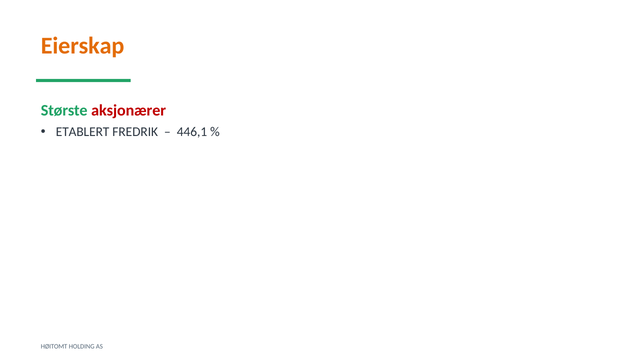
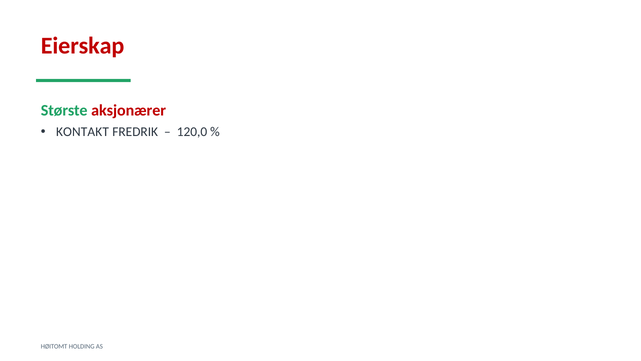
Eierskap colour: orange -> red (83, 46)
ETABLERT: ETABLERT -> KONTAKT (82, 132)
446,1: 446,1 -> 120,0 (192, 132)
